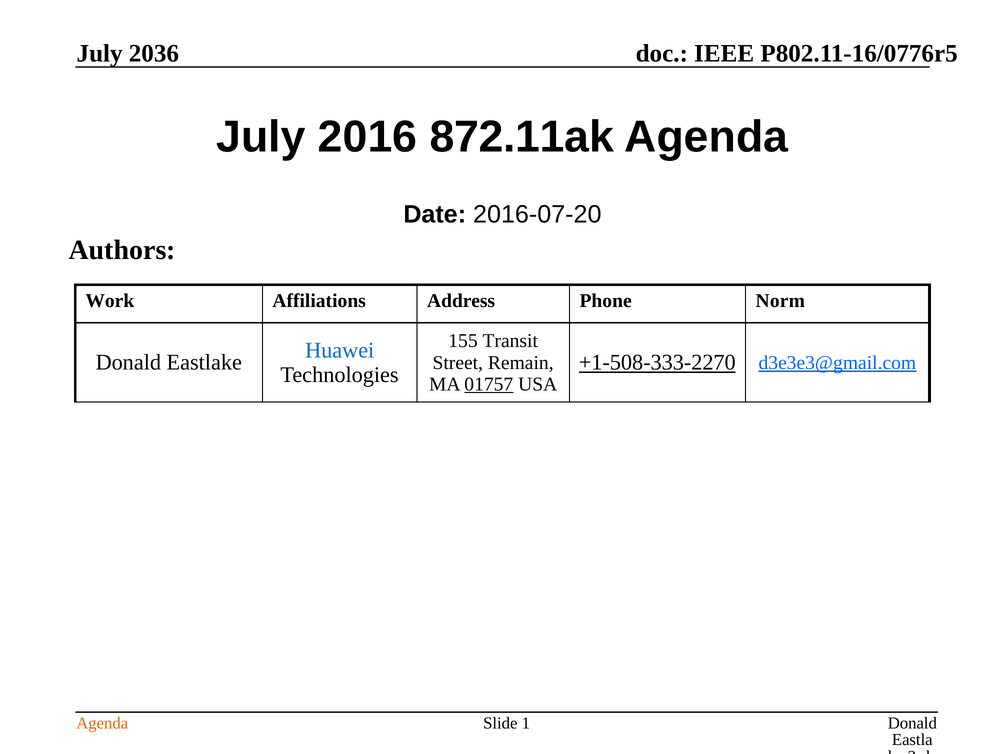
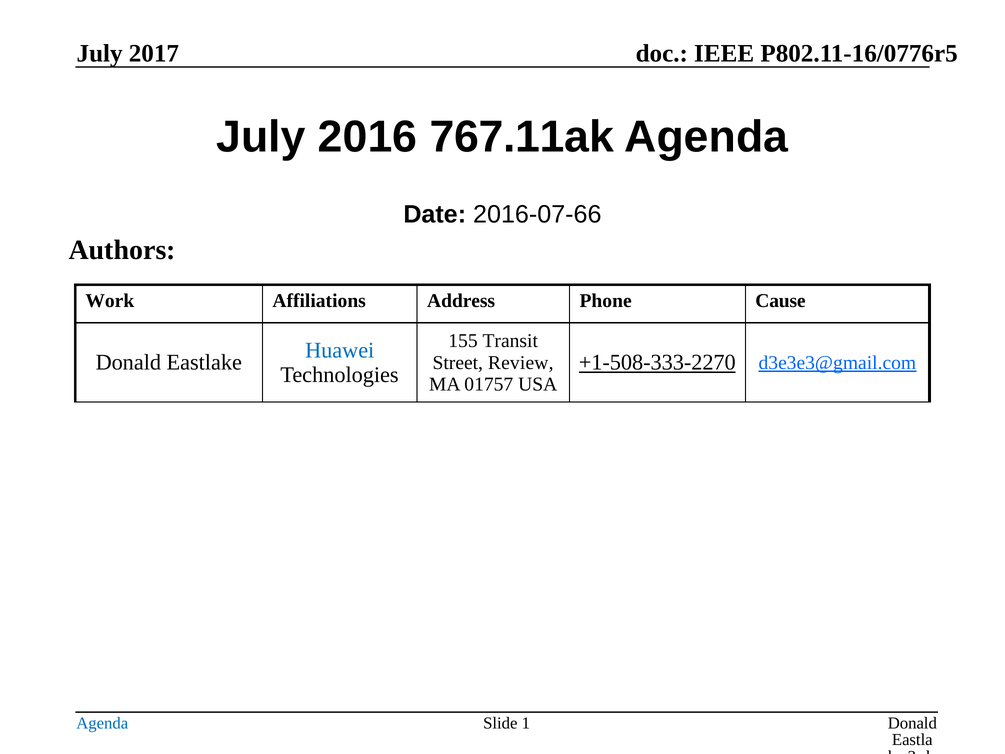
2036: 2036 -> 2017 (154, 54)
872.11ak: 872.11ak -> 767.11ak (522, 137)
2016-07-20: 2016-07-20 -> 2016-07-66 (537, 215)
Norm: Norm -> Cause (780, 301)
Remain: Remain -> Review (521, 362)
01757 underline: present -> none (489, 384)
Agenda colour: orange -> blue (102, 723)
